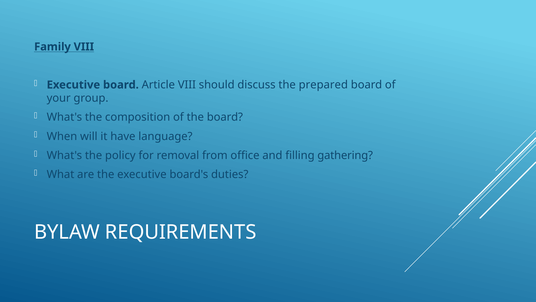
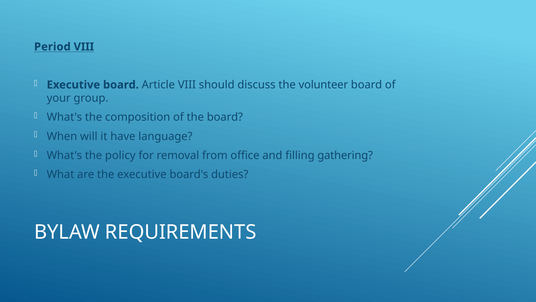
Family: Family -> Period (52, 47)
prepared: prepared -> volunteer (323, 85)
